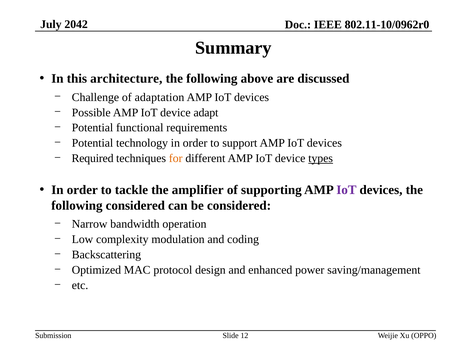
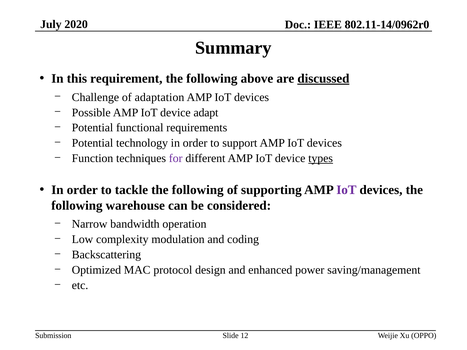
2042: 2042 -> 2020 (76, 24)
802.11-10/0962r0: 802.11-10/0962r0 -> 802.11-14/0962r0 (387, 25)
architecture: architecture -> requirement (126, 79)
discussed underline: none -> present (323, 79)
Required: Required -> Function (93, 159)
for colour: orange -> purple (176, 159)
tackle the amplifier: amplifier -> following (198, 190)
following considered: considered -> warehouse (135, 206)
